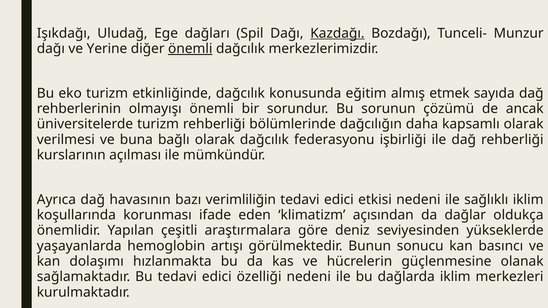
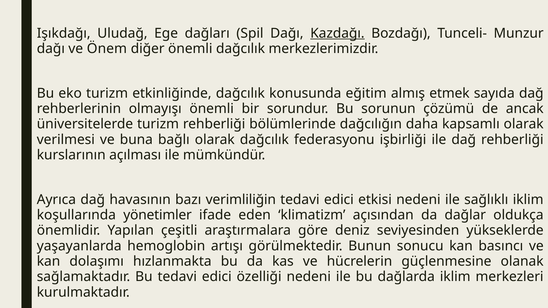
Yerine: Yerine -> Önem (107, 49)
önemli underline: present -> none (190, 49)
korunması: korunması -> yönetimler (158, 215)
